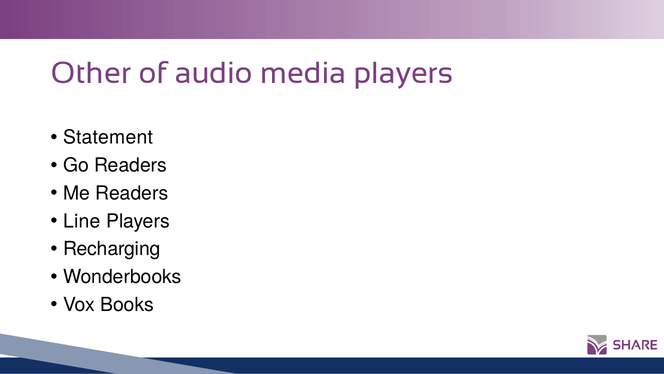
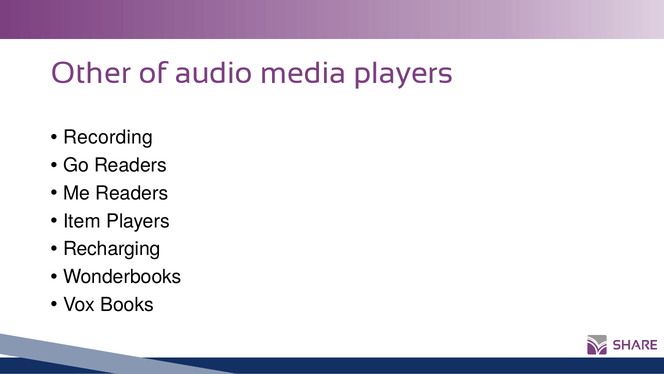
Statement: Statement -> Recording (108, 137)
Line: Line -> Item (82, 221)
